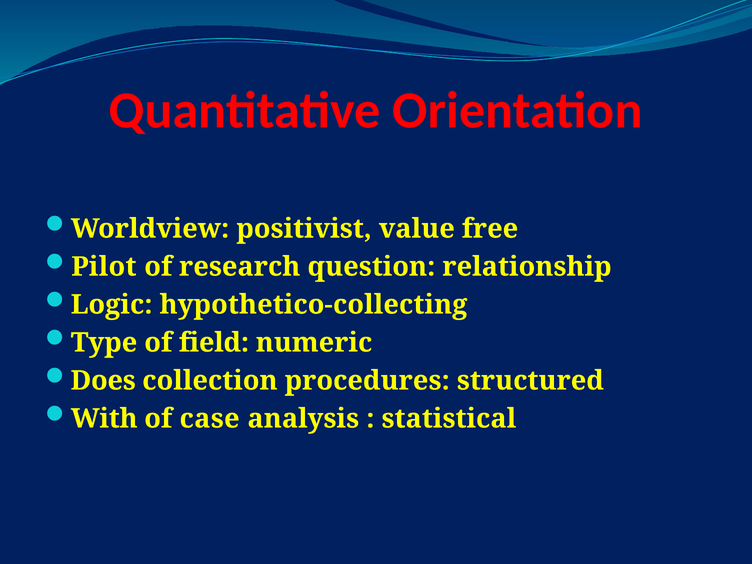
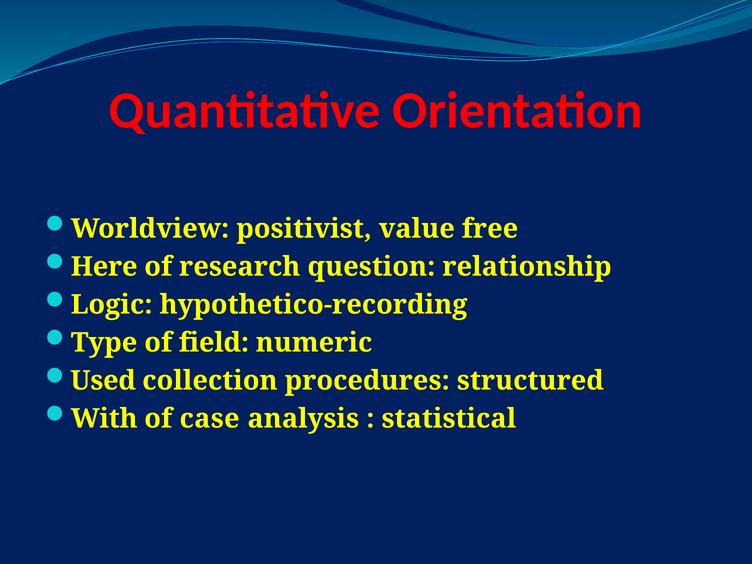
Pilot: Pilot -> Here (104, 267)
hypothetico-collecting: hypothetico-collecting -> hypothetico-recording (314, 305)
Does: Does -> Used (103, 381)
